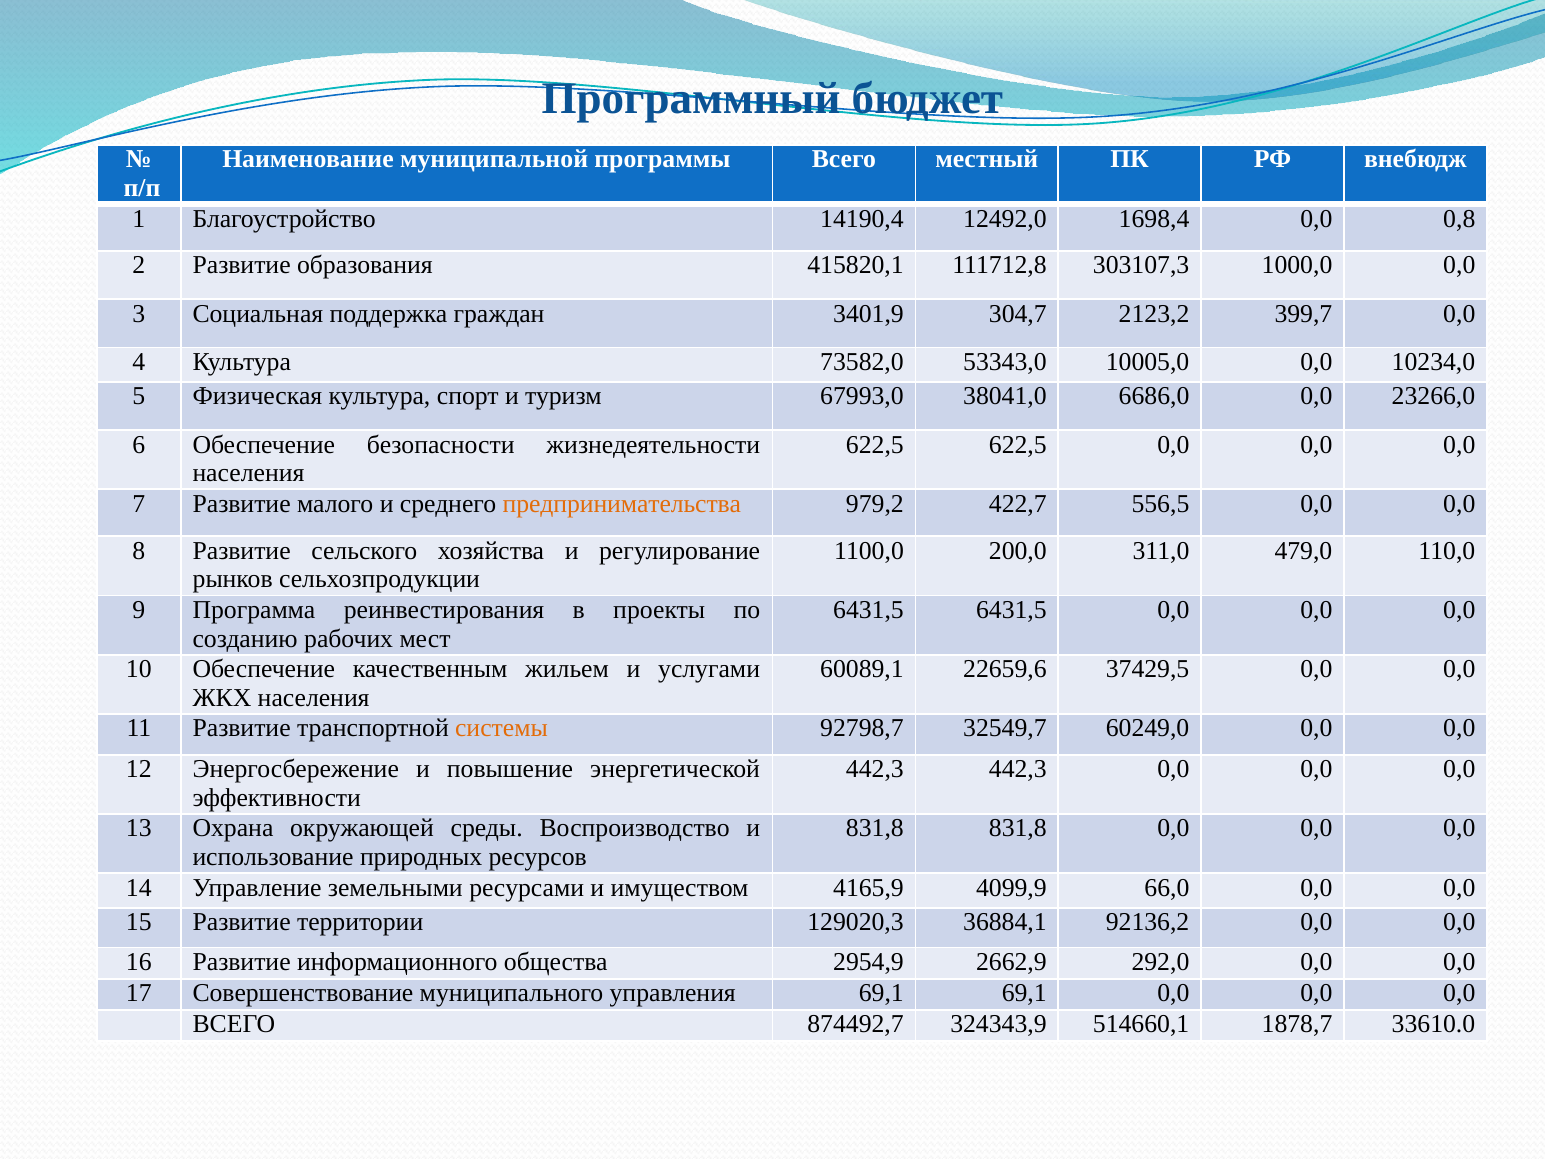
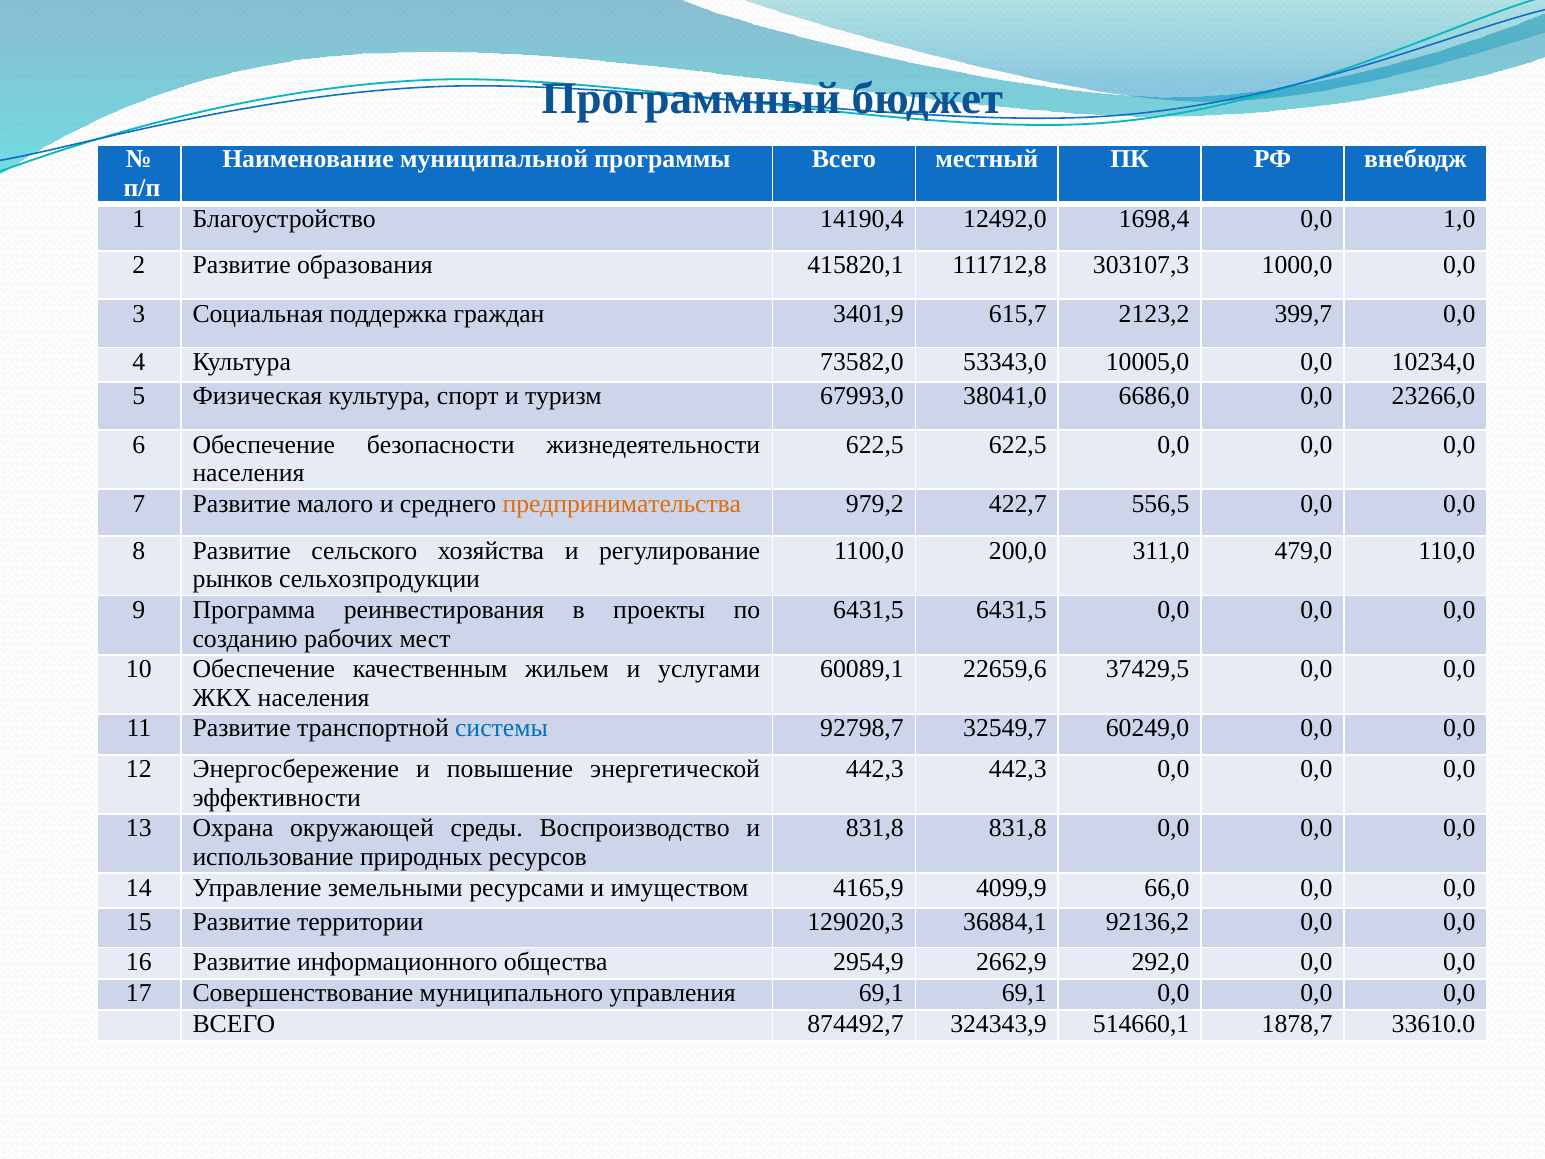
0,8: 0,8 -> 1,0 (1459, 219)
304,7: 304,7 -> 615,7 (1018, 314)
системы colour: orange -> blue (501, 728)
